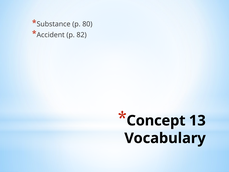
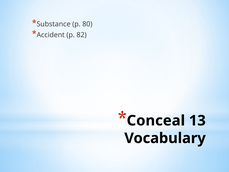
Concept: Concept -> Conceal (156, 120)
